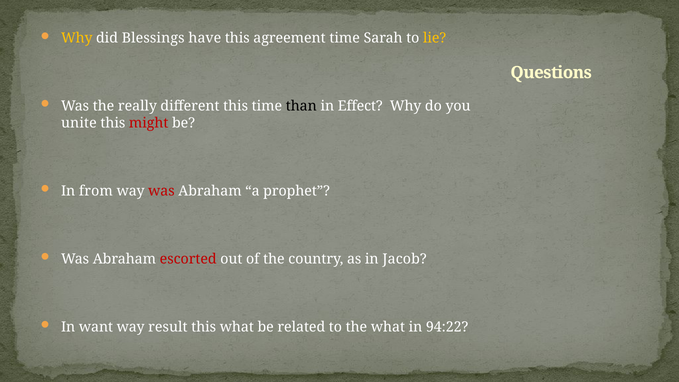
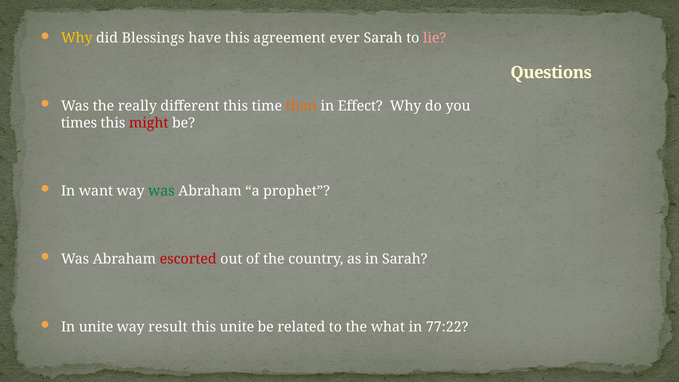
agreement time: time -> ever (345, 38)
lie colour: yellow -> pink (435, 38)
than colour: black -> orange (301, 106)
unite: unite -> times (79, 123)
from: from -> want (96, 191)
was colour: red -> green (161, 191)
in Jacob: Jacob -> Sarah (405, 259)
In want: want -> unite (96, 327)
this what: what -> unite (237, 327)
94:22: 94:22 -> 77:22 (447, 327)
